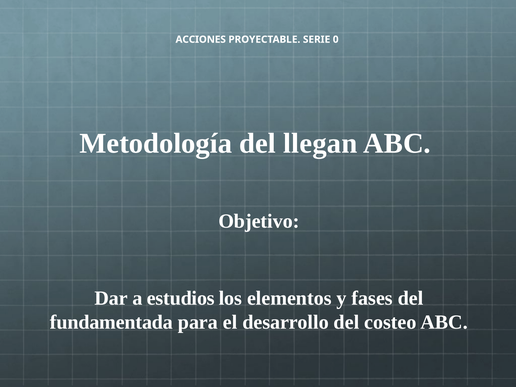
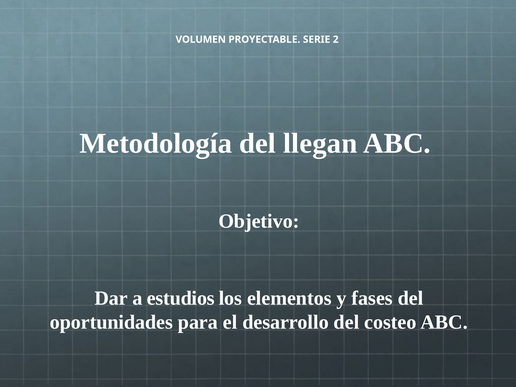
ACCIONES: ACCIONES -> VOLUMEN (201, 39)
0: 0 -> 2 (336, 39)
fundamentada: fundamentada -> oportunidades (111, 322)
